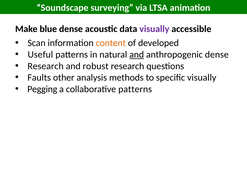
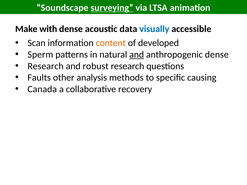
surveying underline: none -> present (112, 8)
blue: blue -> with (48, 29)
visually colour: purple -> blue (154, 29)
Useful: Useful -> Sperm (40, 55)
specific visually: visually -> causing (202, 78)
Pegging: Pegging -> Canada (42, 89)
collaborative patterns: patterns -> recovery (135, 89)
